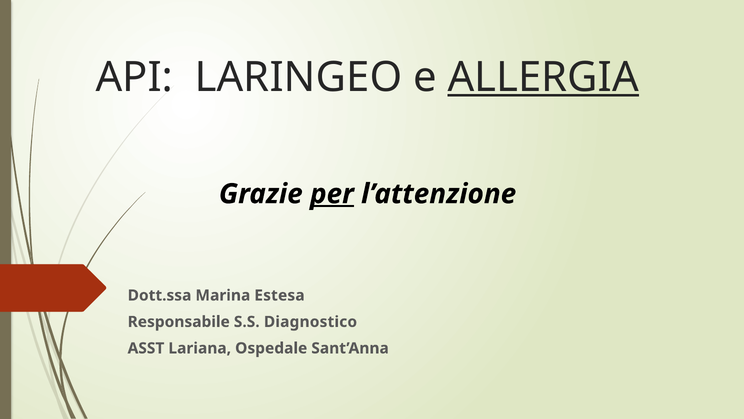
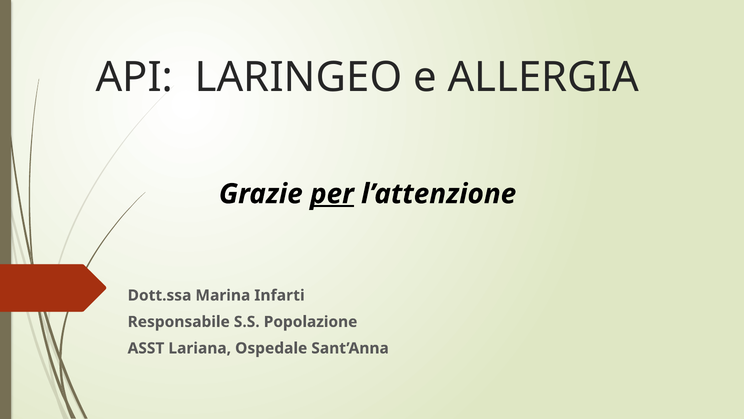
ALLERGIA underline: present -> none (543, 77)
Estesa: Estesa -> Infarti (279, 295)
Diagnostico: Diagnostico -> Popolazione (311, 321)
